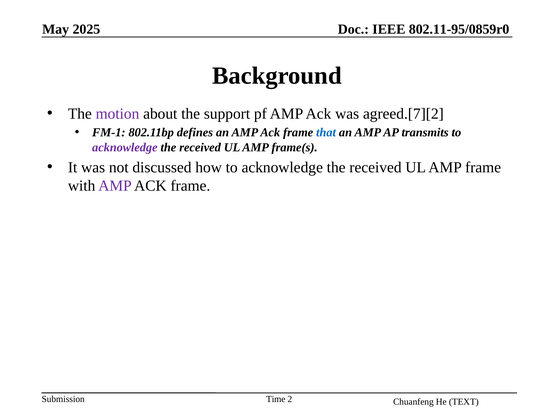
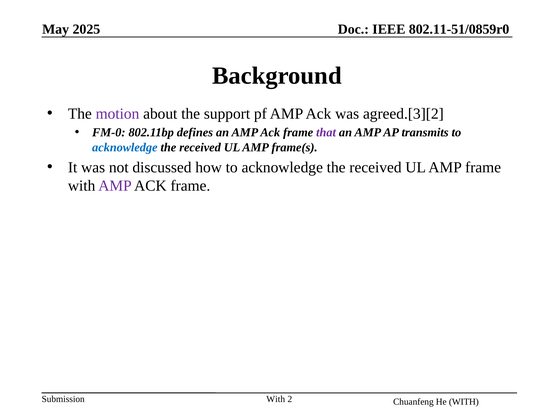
802.11-95/0859r0: 802.11-95/0859r0 -> 802.11-51/0859r0 (459, 29)
agreed.[7][2: agreed.[7][2 -> agreed.[3][2 (403, 114)
FM-1: FM-1 -> FM-0 (109, 132)
that colour: blue -> purple (326, 132)
acknowledge colour: purple -> blue (125, 147)
Time: Time -> With (276, 398)
He TEXT: TEXT -> WITH (464, 401)
